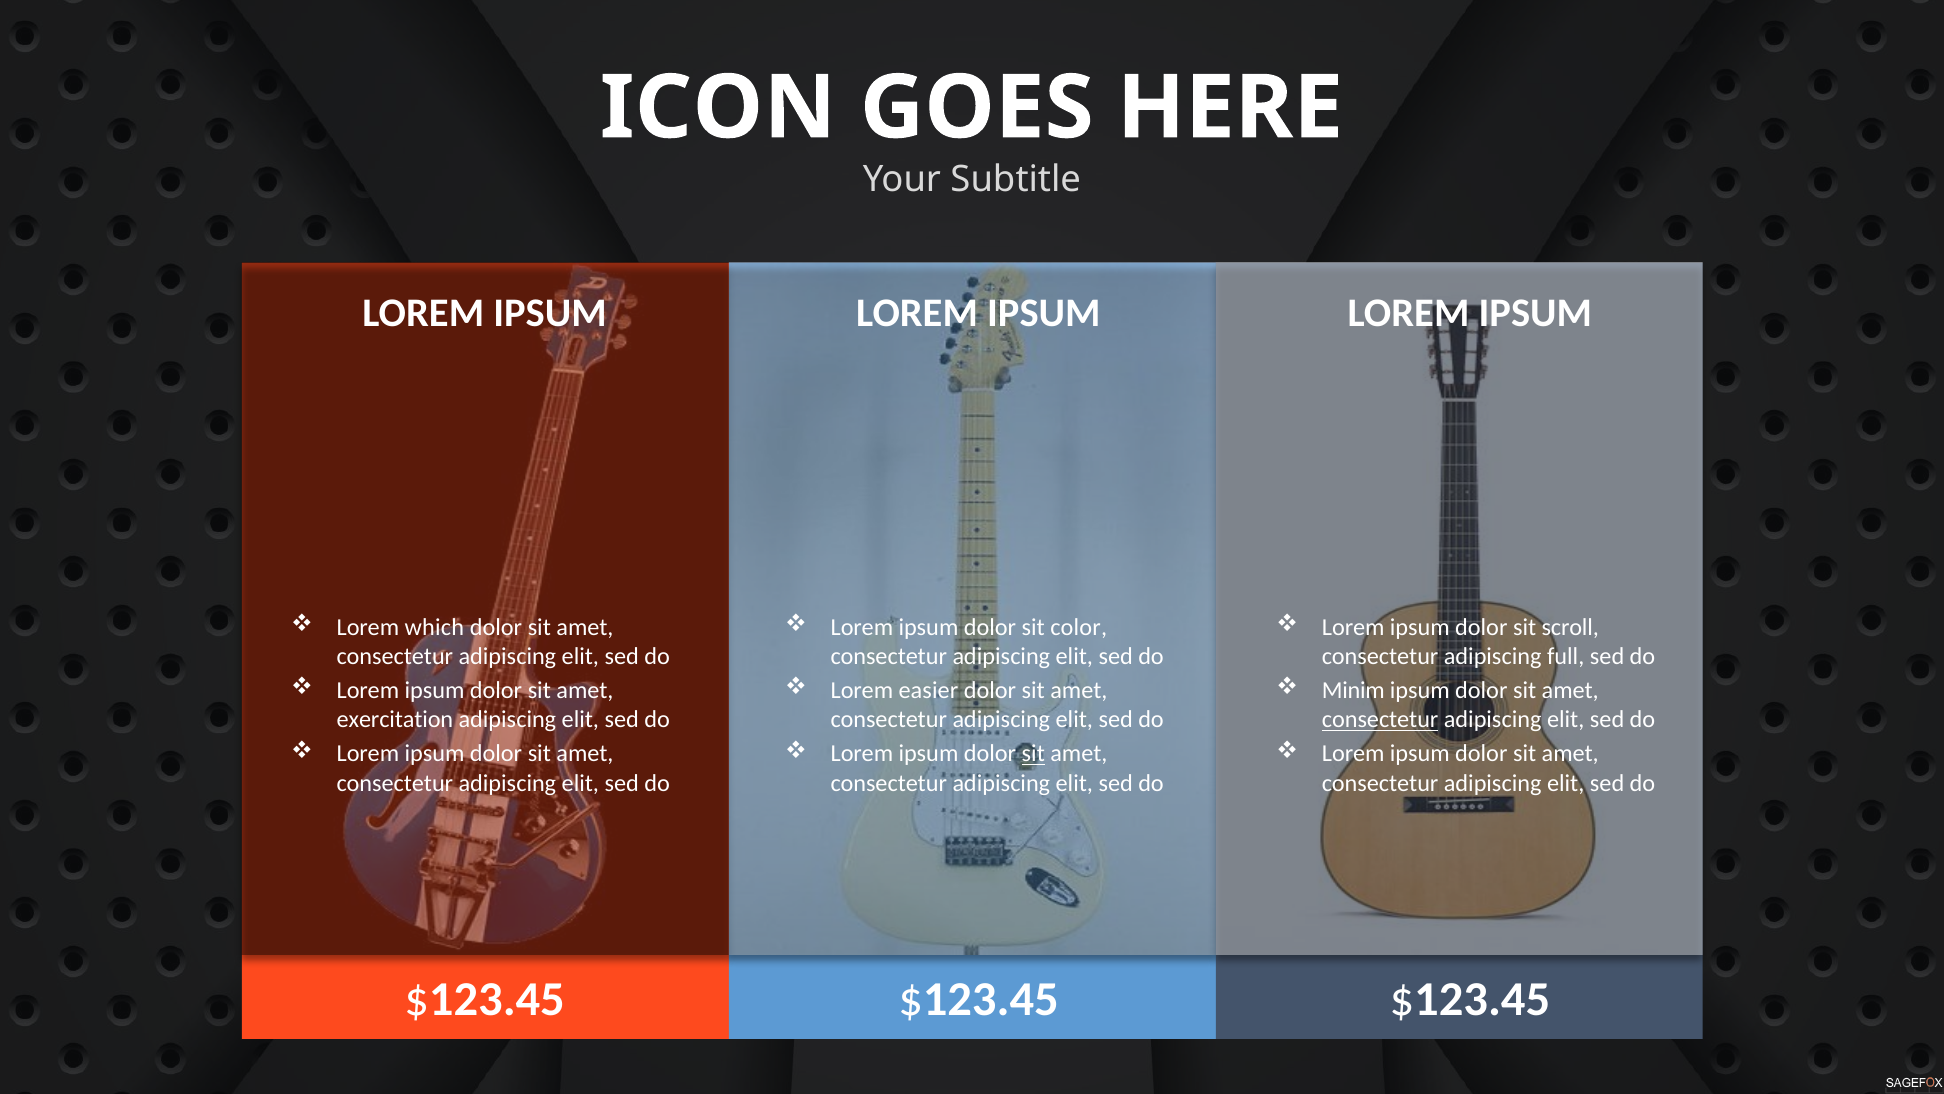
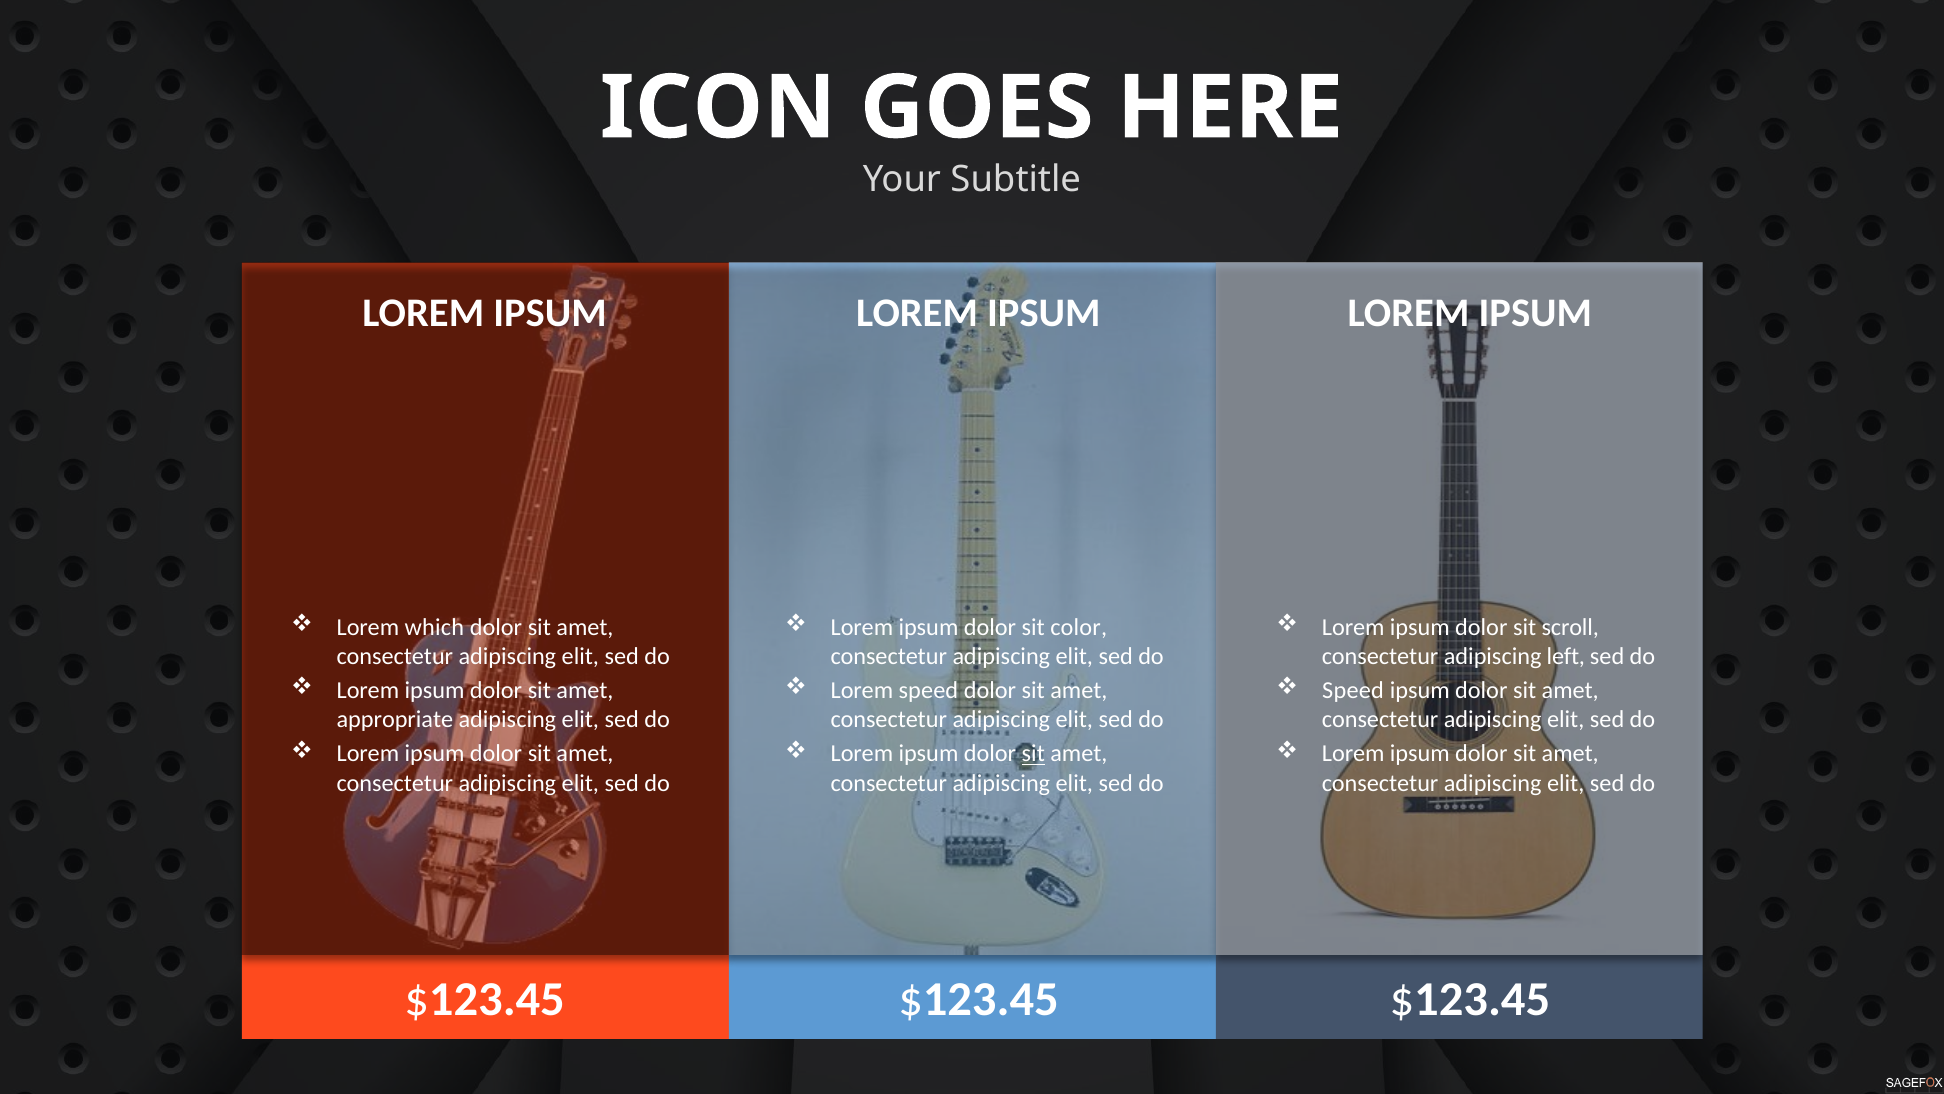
full: full -> left (1566, 656)
Lorem easier: easier -> speed (928, 690)
Minim: Minim -> Speed (1353, 690)
exercitation: exercitation -> appropriate (395, 720)
consectetur underline: present -> none (1380, 720)
